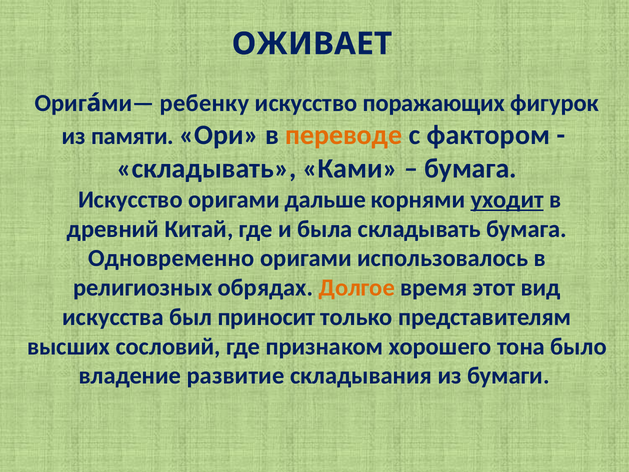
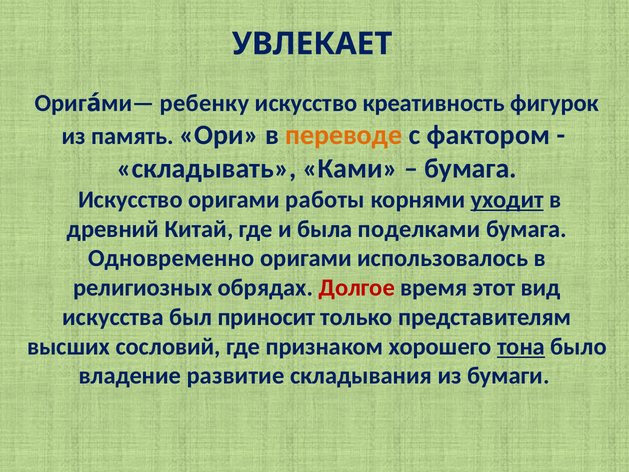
ОЖИВАЕТ: ОЖИВАЕТ -> УВЛЕКАЕТ (312, 44)
поражающих: поражающих -> креативность (434, 103)
памяти: памяти -> память (132, 136)
дальше: дальше -> работы (325, 199)
была складывать: складывать -> поделками (419, 229)
Долгое colour: orange -> red (357, 288)
тона underline: none -> present (521, 346)
